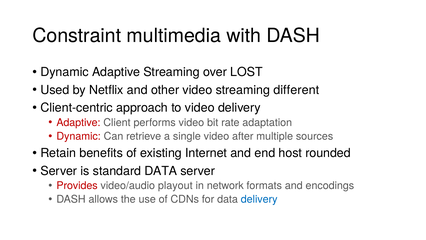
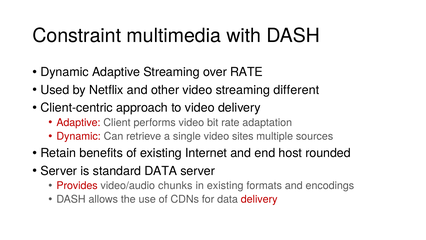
over LOST: LOST -> RATE (246, 72)
after: after -> sites (243, 136)
playout: playout -> chunks (175, 185)
in network: network -> existing (225, 185)
delivery colour: blue -> red (259, 199)
